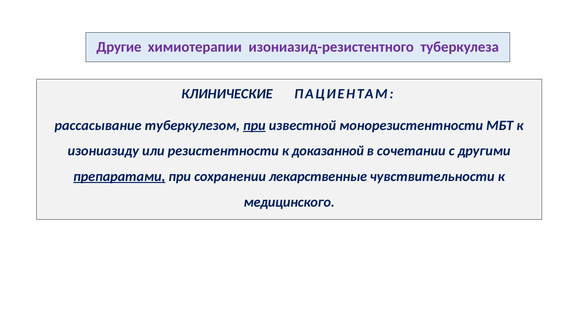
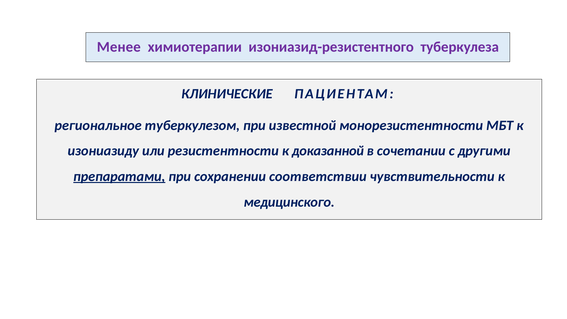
Другие: Другие -> Менее (119, 47)
рассасывание: рассасывание -> региональное (98, 125)
при underline: present -> none (254, 125)
лекарственные: лекарственные -> соответствии (318, 176)
